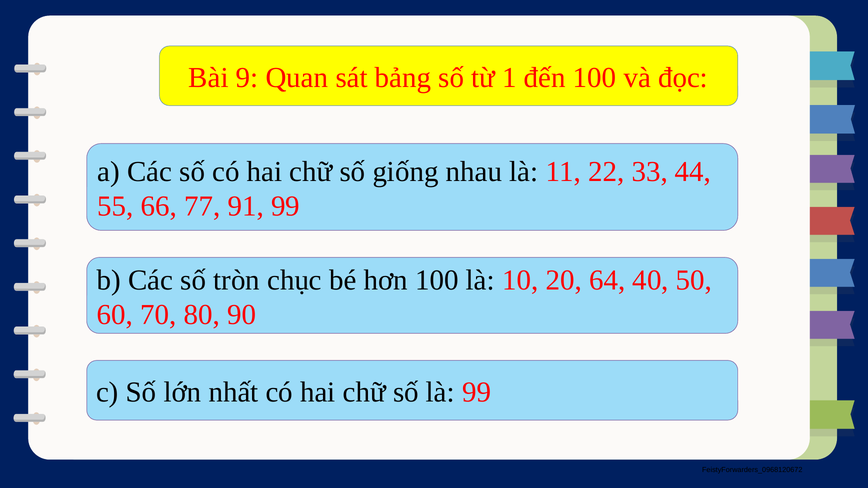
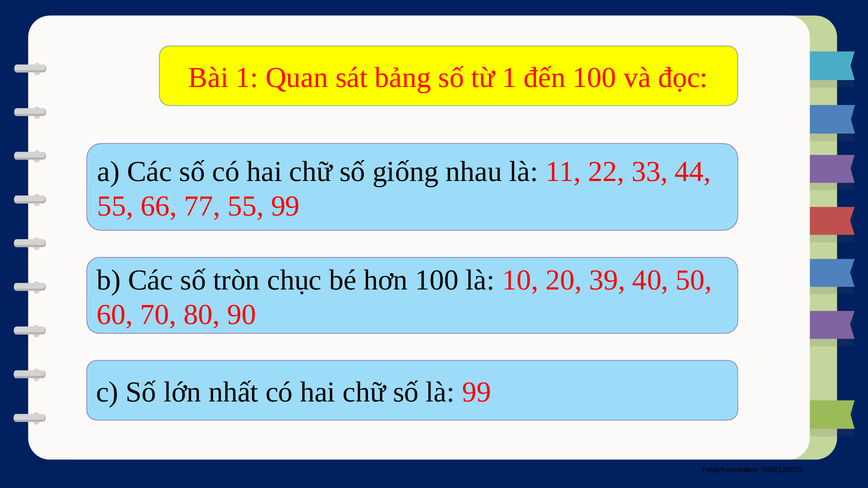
Bài 9: 9 -> 1 (247, 78)
77 91: 91 -> 55 (246, 206)
64: 64 -> 39 (607, 280)
